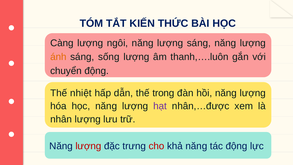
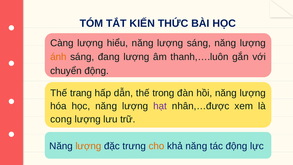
ngôi: ngôi -> hiểu (118, 43)
sống: sống -> đang (109, 57)
nhiệt: nhiệt -> trang (81, 93)
nhân: nhân -> cong (61, 119)
lượng colour: red -> orange (88, 146)
cho colour: red -> orange (156, 146)
